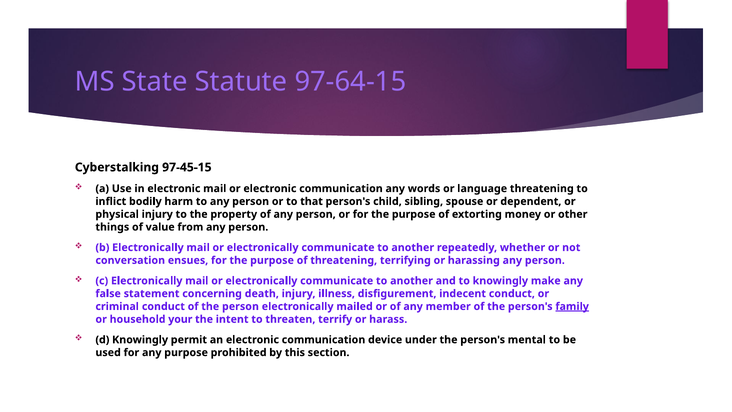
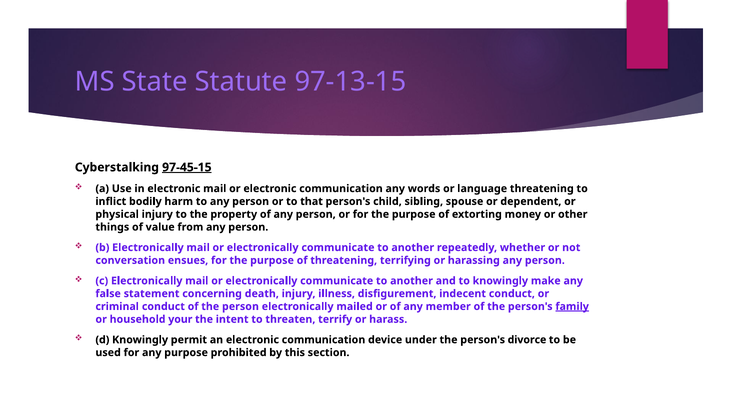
97-64-15: 97-64-15 -> 97-13-15 (350, 82)
97-45-15 underline: none -> present (187, 167)
mental: mental -> divorce (527, 340)
